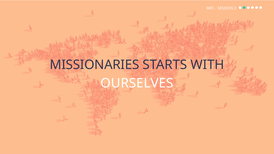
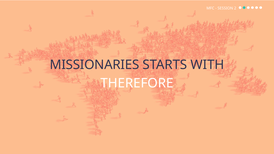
OURSELVES: OURSELVES -> THEREFORE (137, 83)
